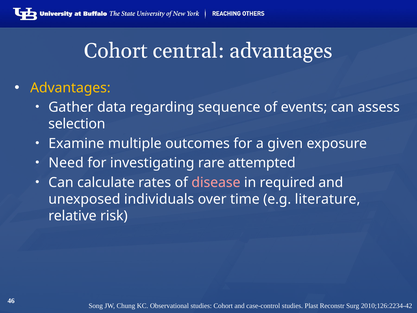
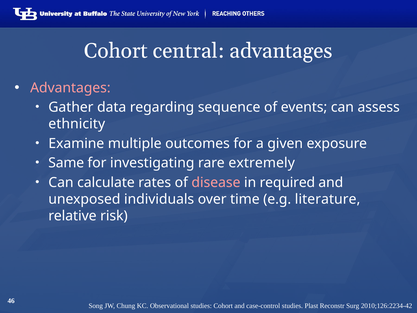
Advantages colour: yellow -> pink (70, 88)
selection: selection -> ethnicity (77, 124)
Need: Need -> Same (66, 163)
attempted: attempted -> extremely (262, 163)
